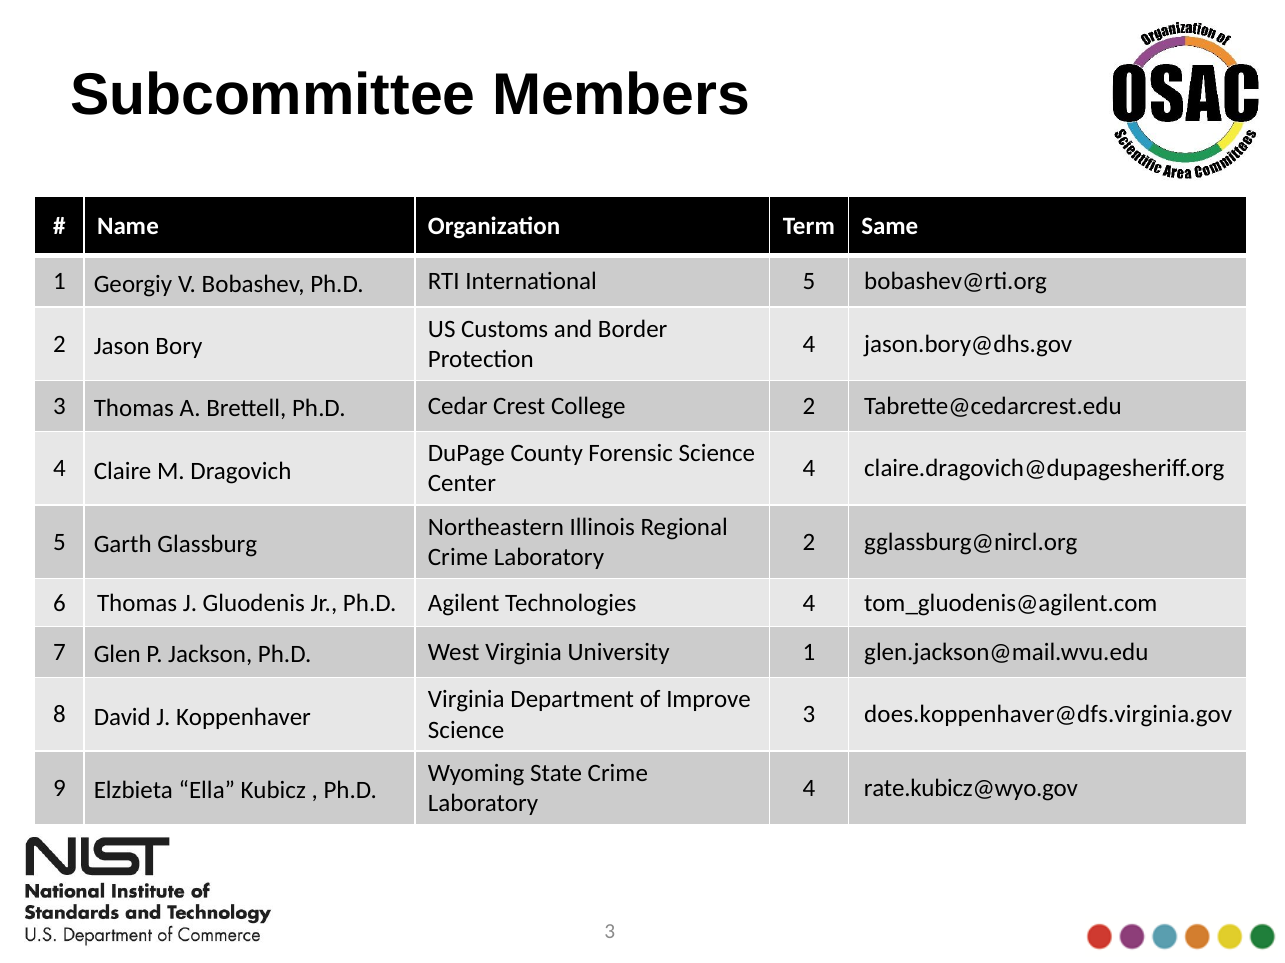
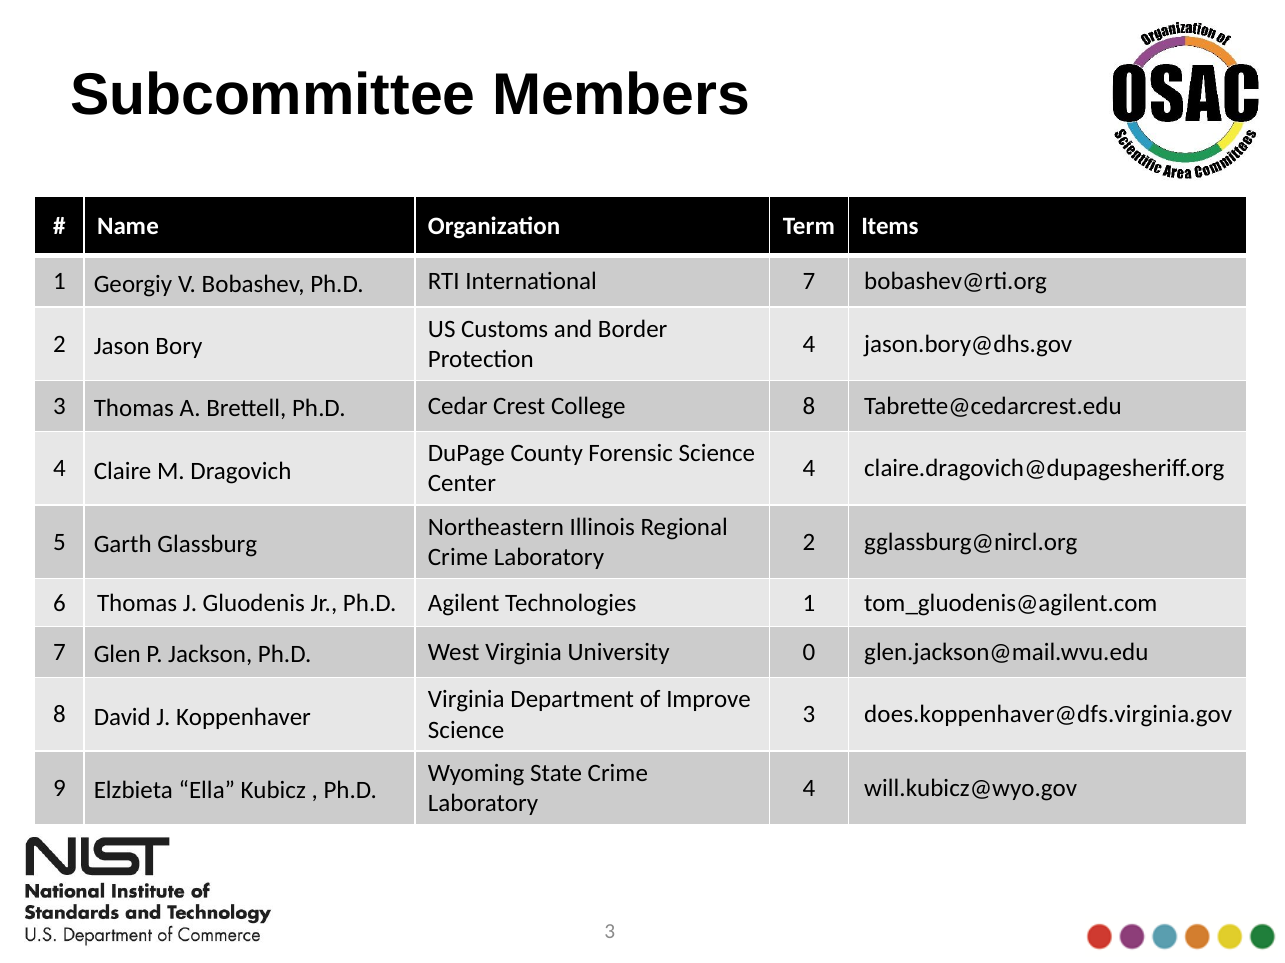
Same: Same -> Items (890, 226)
International 5: 5 -> 7 (809, 282)
College 2: 2 -> 8 (809, 407)
Technologies 4: 4 -> 1 (809, 603)
University 1: 1 -> 0 (809, 653)
rate.kubicz@wyo.gov: rate.kubicz@wyo.gov -> will.kubicz@wyo.gov (971, 789)
